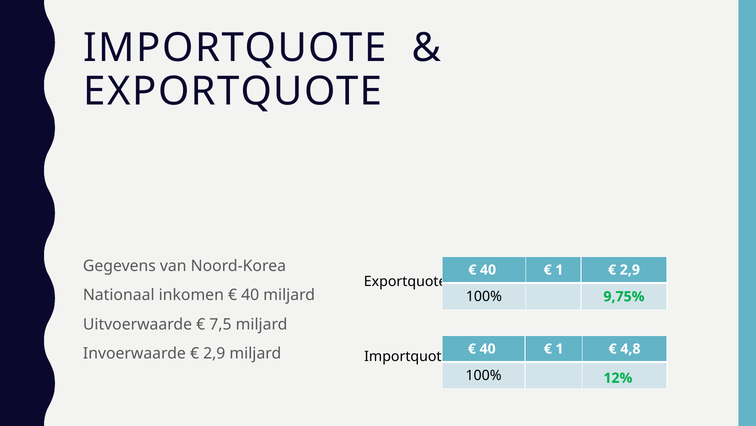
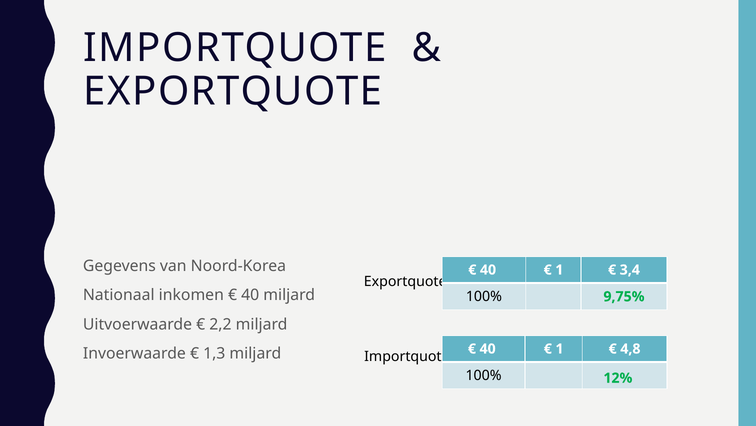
2,9: 2,9 -> 3,4 (630, 269)
7,5: 7,5 -> 2,2 (220, 324)
2,9: 2,9 -> 1,3 (214, 353)
